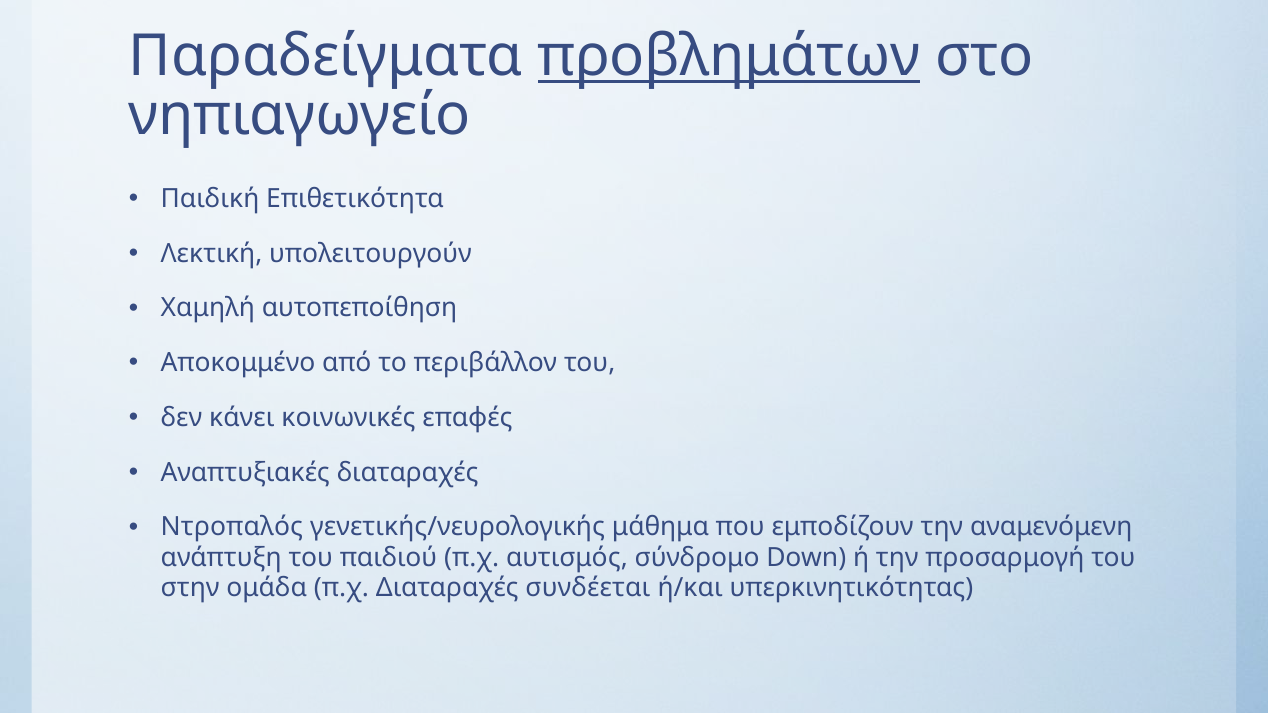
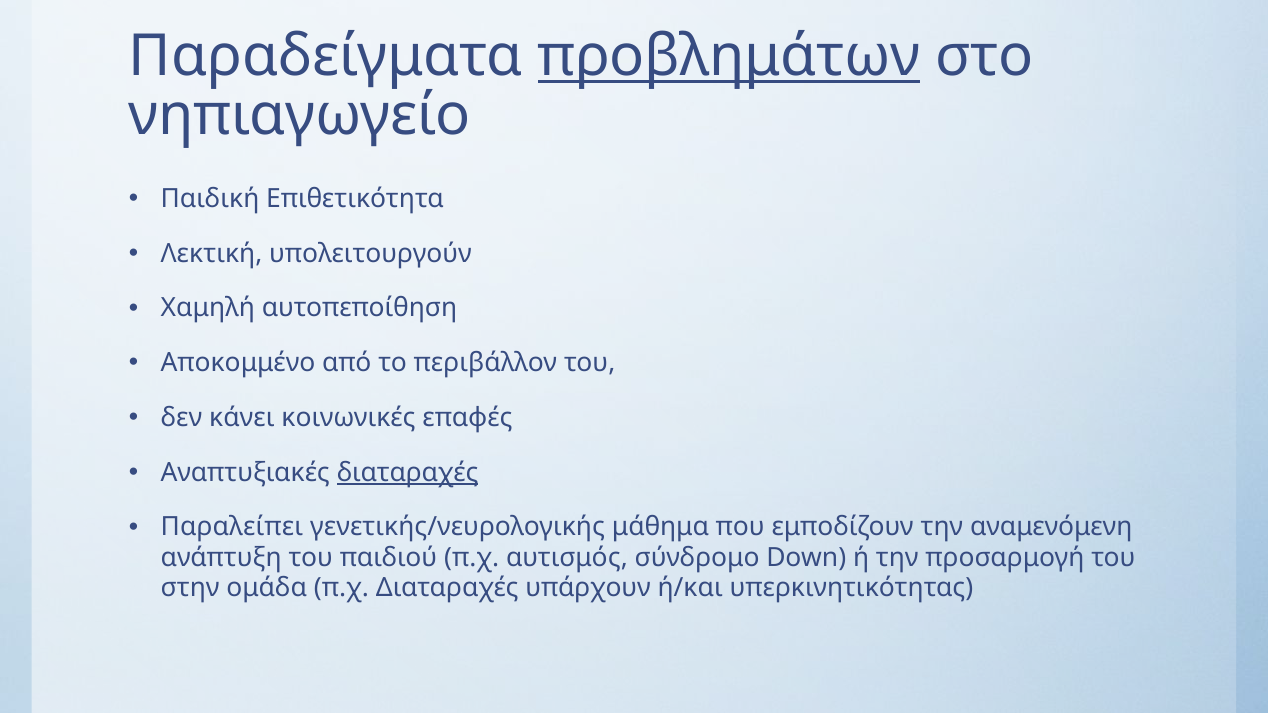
διαταραχές underline: none -> present (408, 473)
Ντροπαλός: Ντροπαλός -> Παραλείπει (232, 527)
συνδέεται: συνδέεται -> υπάρχουν (588, 588)
